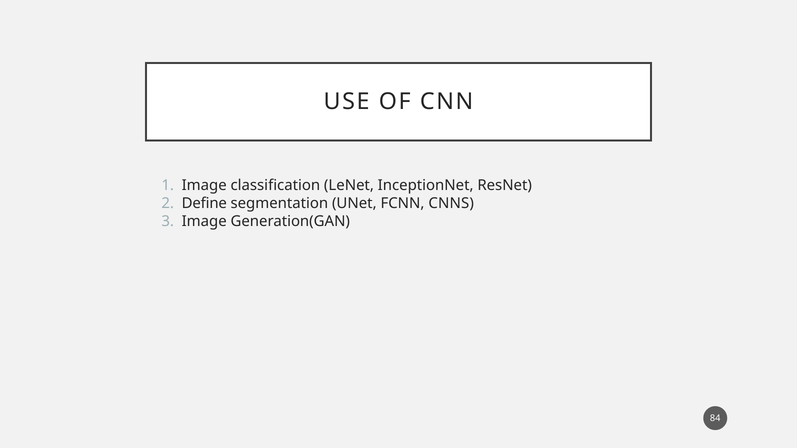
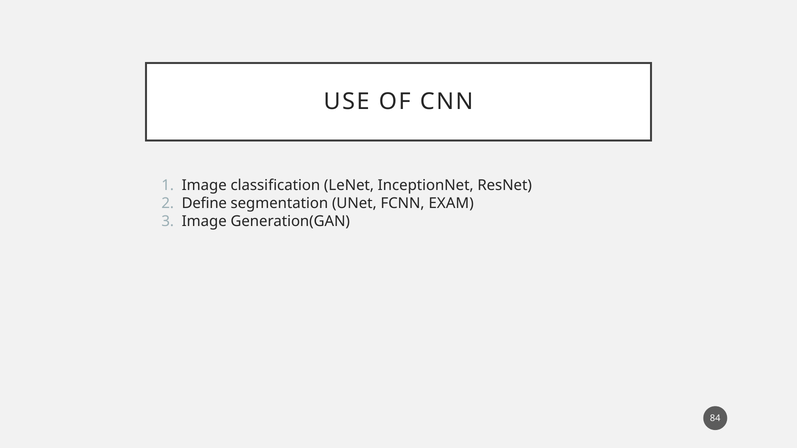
CNNS: CNNS -> EXAM (451, 203)
